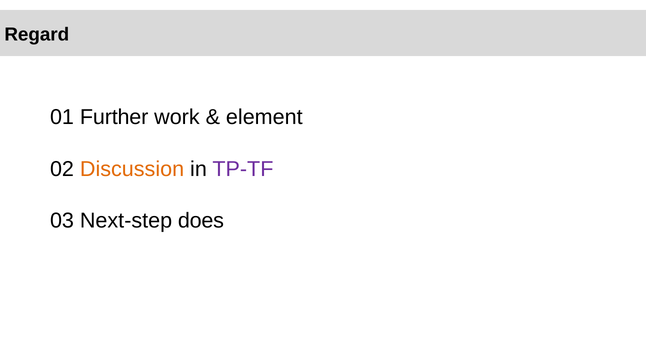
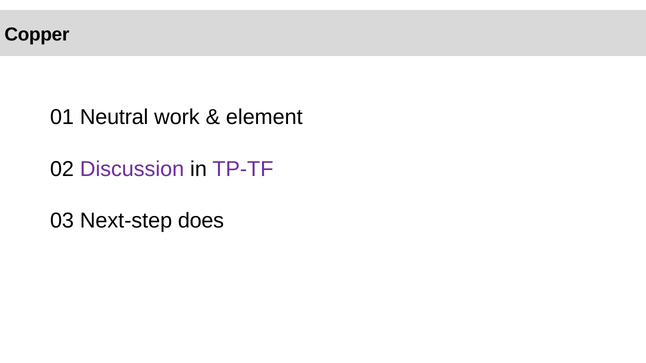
Regard: Regard -> Copper (37, 34)
Further: Further -> Neutral (114, 117)
Discussion colour: orange -> purple (132, 169)
